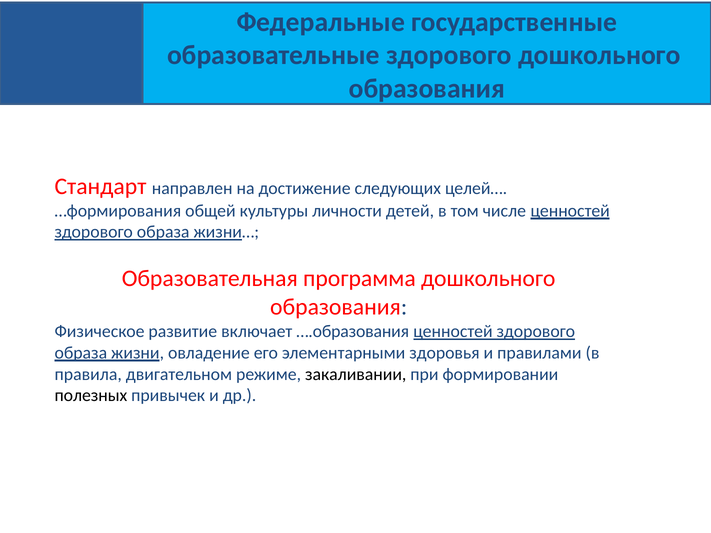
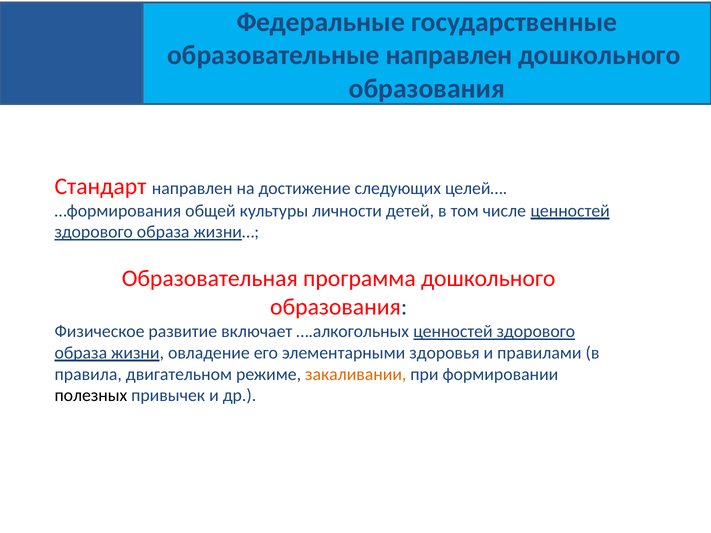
образовательные здорового: здорового -> направлен (449, 55)
….образования: ….образования -> ….алкогольных (353, 332)
закаливании colour: black -> orange (356, 374)
